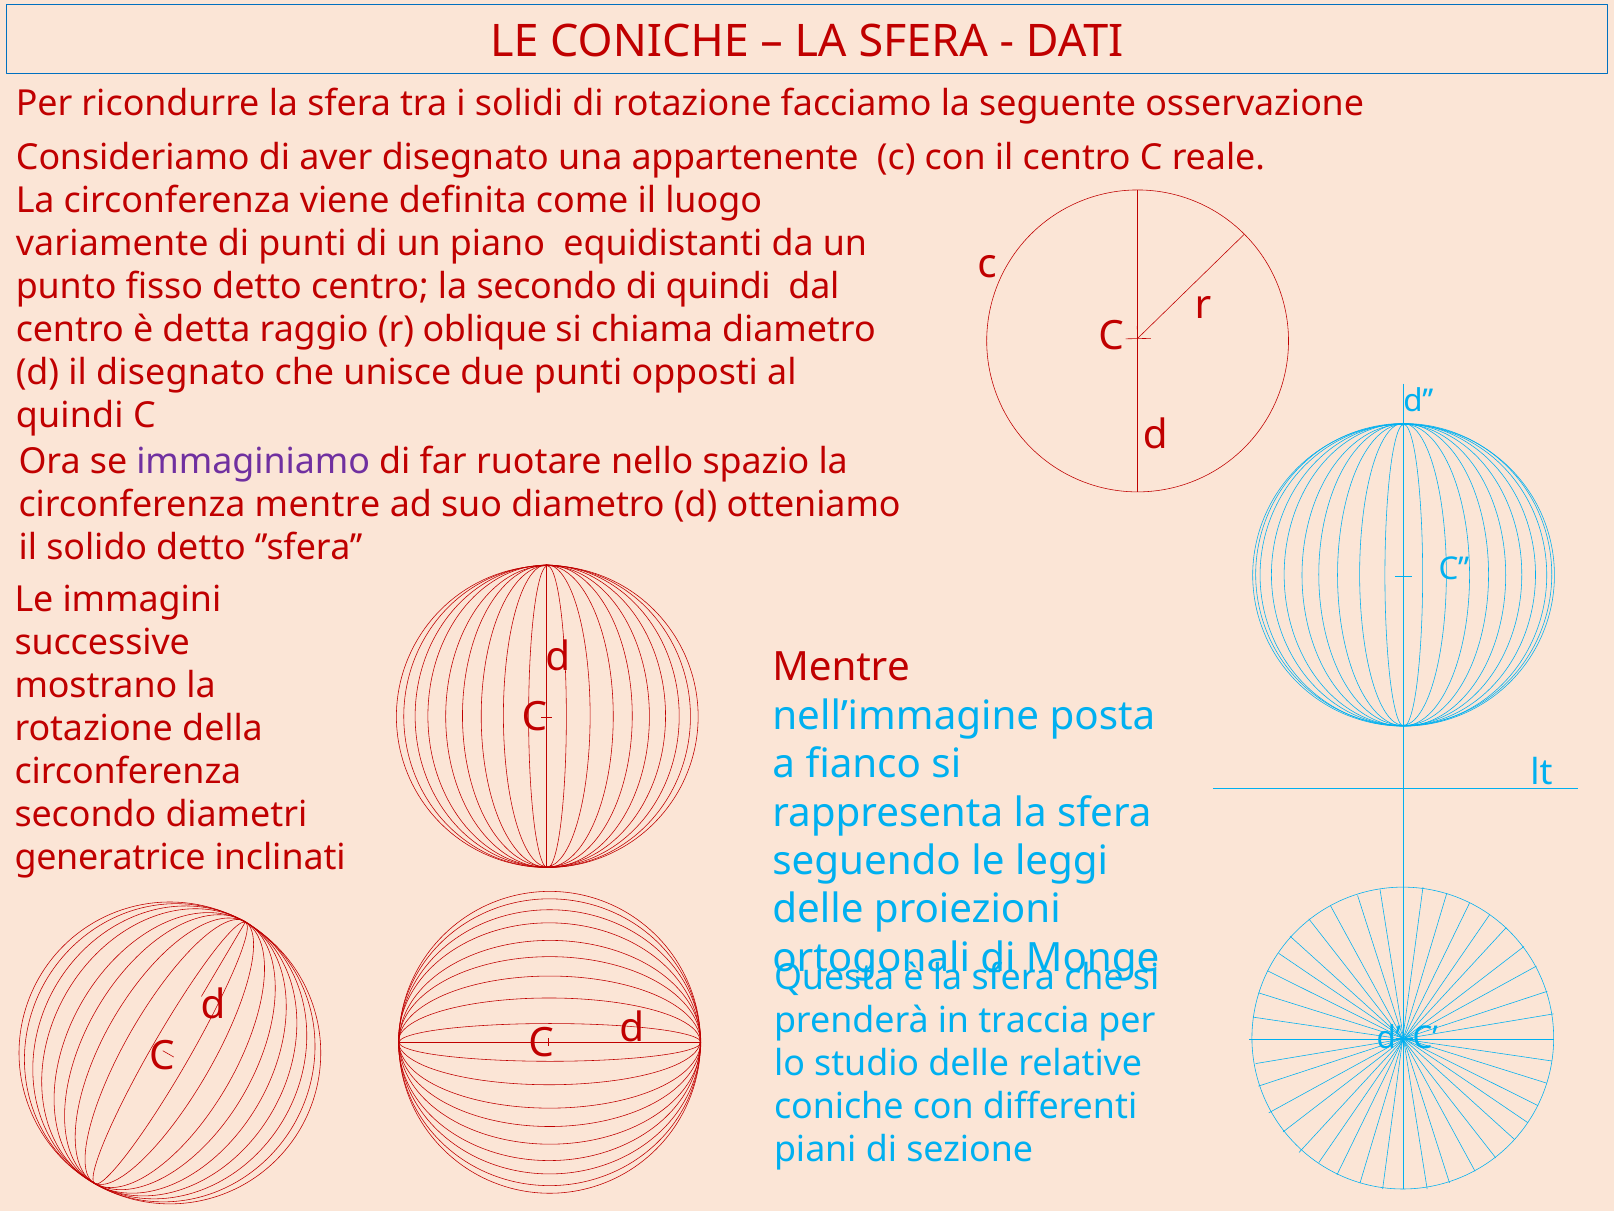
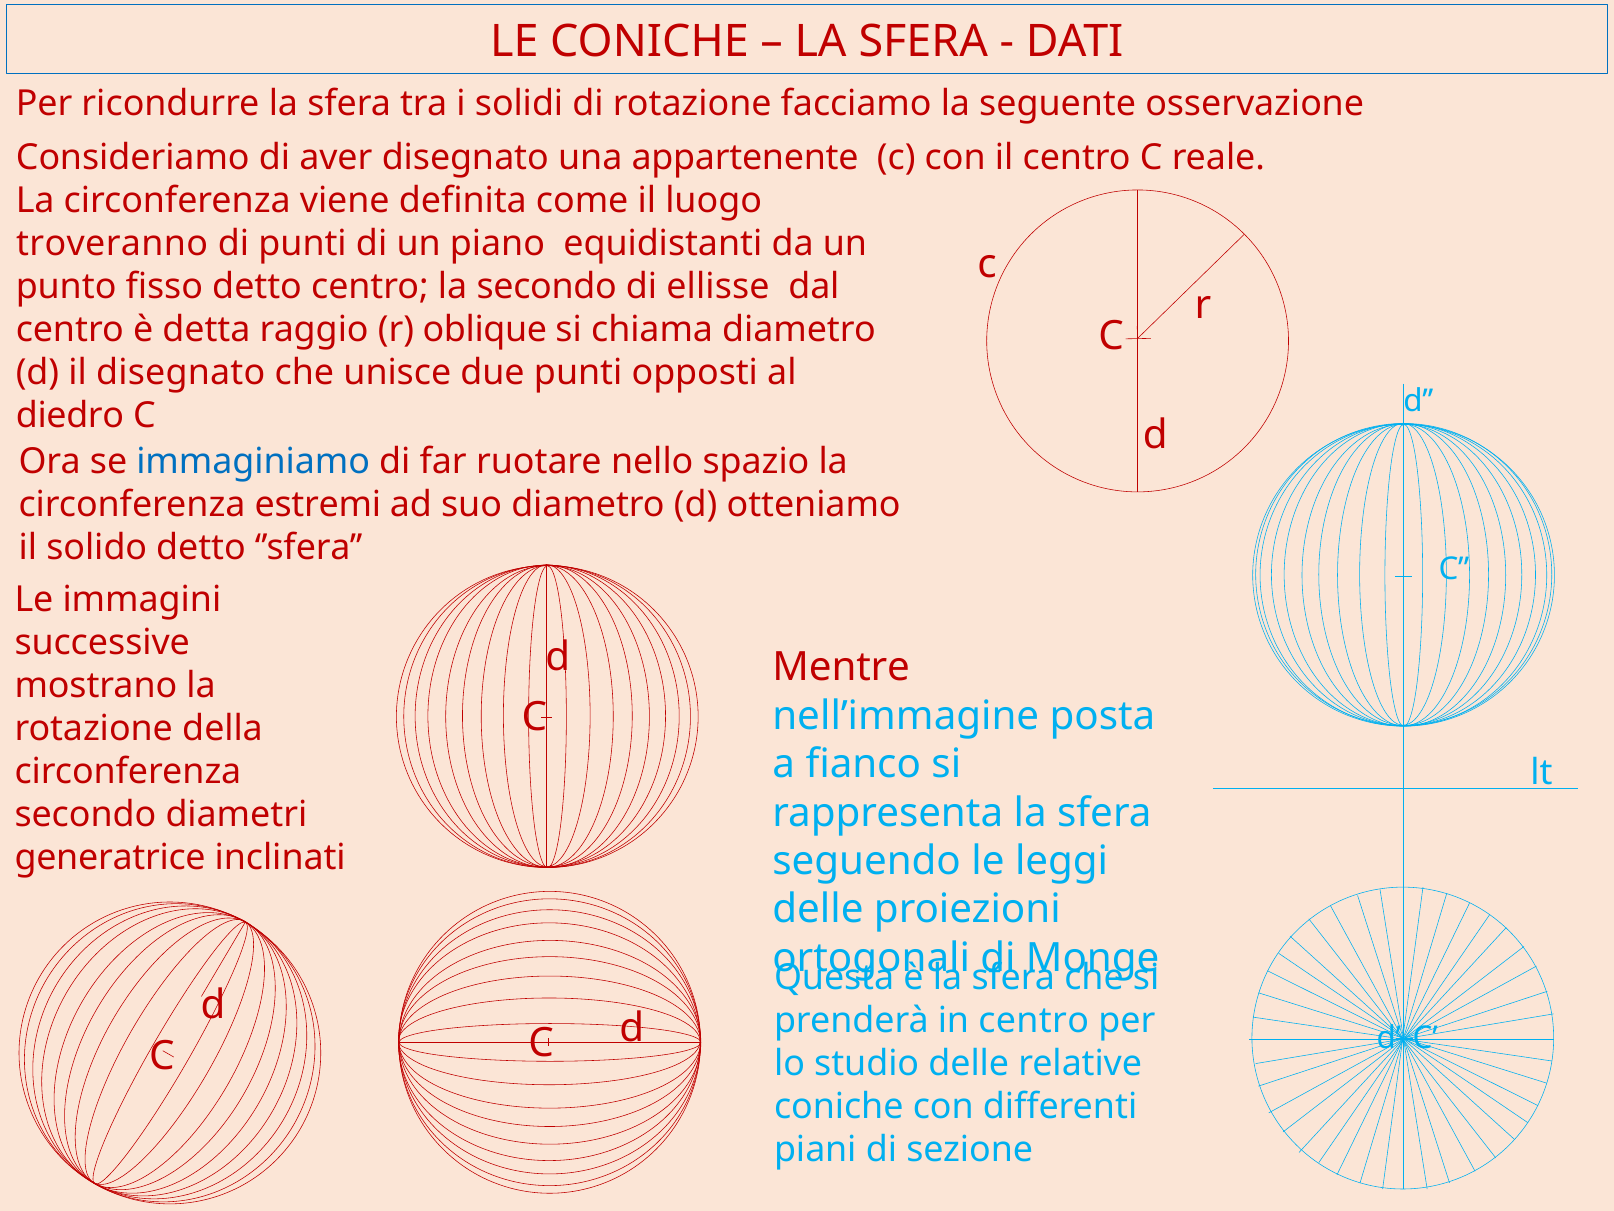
variamente: variamente -> troveranno (112, 243)
di quindi: quindi -> ellisse (718, 286)
quindi: quindi -> diedro (70, 416)
immaginiamo colour: purple -> blue (253, 461)
circonferenza mentre: mentre -> estremi (318, 504)
in traccia: traccia -> centro (1034, 1020)
